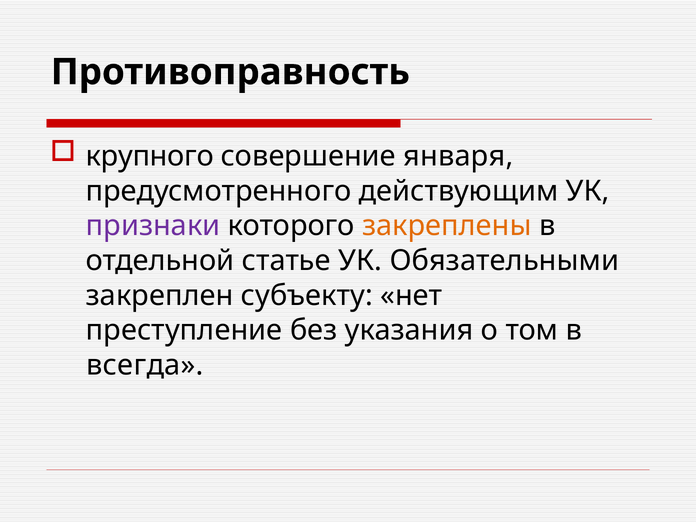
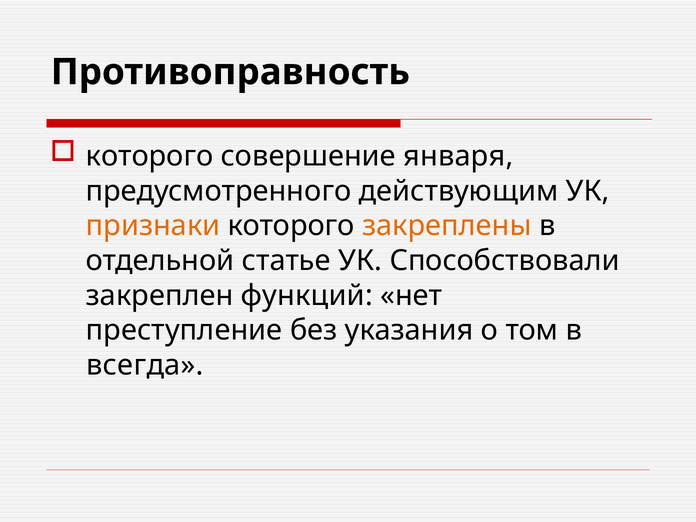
крупного: крупного -> которого (150, 156)
признаки colour: purple -> orange (153, 226)
Обязательными: Обязательными -> Способствовали (505, 261)
субъекту: субъекту -> функций (307, 295)
